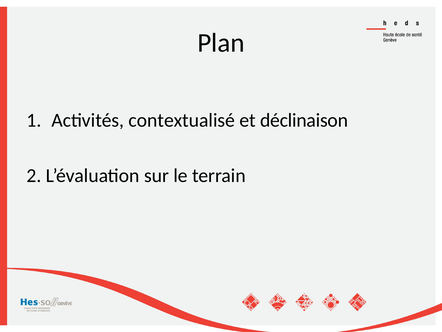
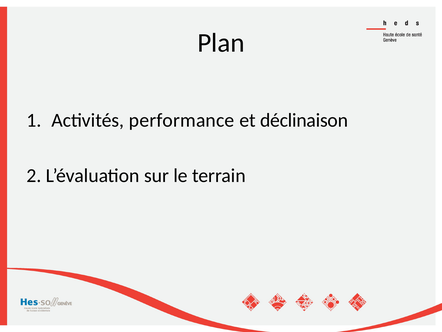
contextualisé: contextualisé -> performance (182, 120)
